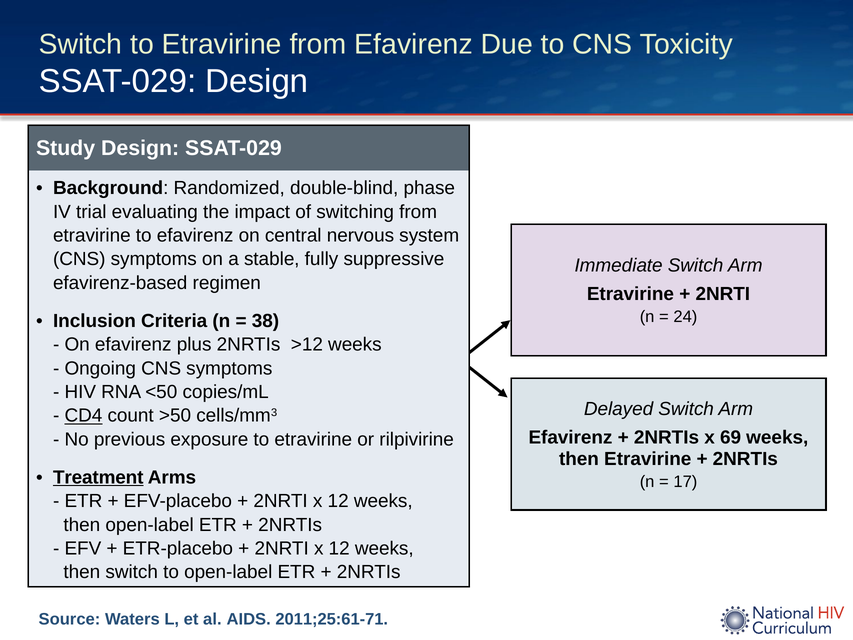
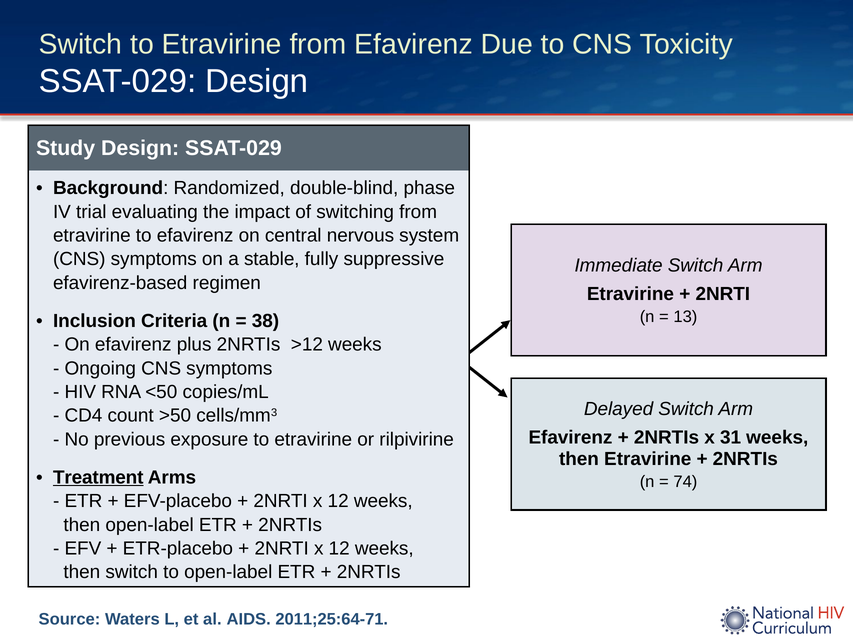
24: 24 -> 13 (685, 317)
CD4 underline: present -> none (83, 416)
69: 69 -> 31 (731, 438)
17: 17 -> 74 (685, 481)
2011;25:61-71: 2011;25:61-71 -> 2011;25:64-71 (332, 619)
